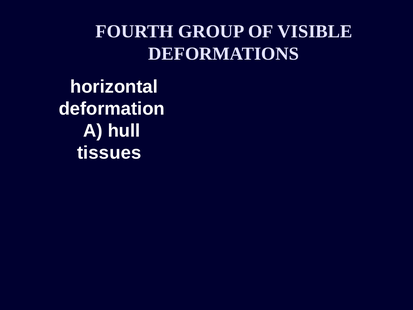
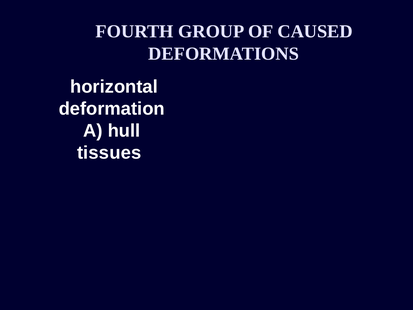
VISIBLE: VISIBLE -> CAUSED (315, 32)
